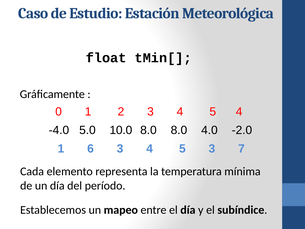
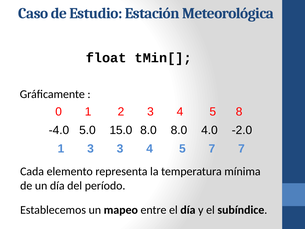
5 4: 4 -> 8 (239, 112)
10.0: 10.0 -> 15.0 (121, 130)
1 6: 6 -> 3 (90, 148)
5 3: 3 -> 7 (212, 148)
